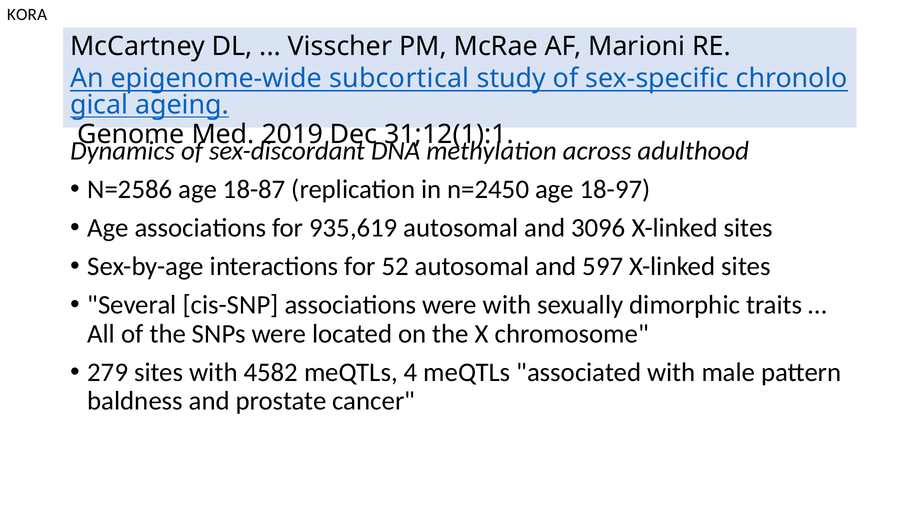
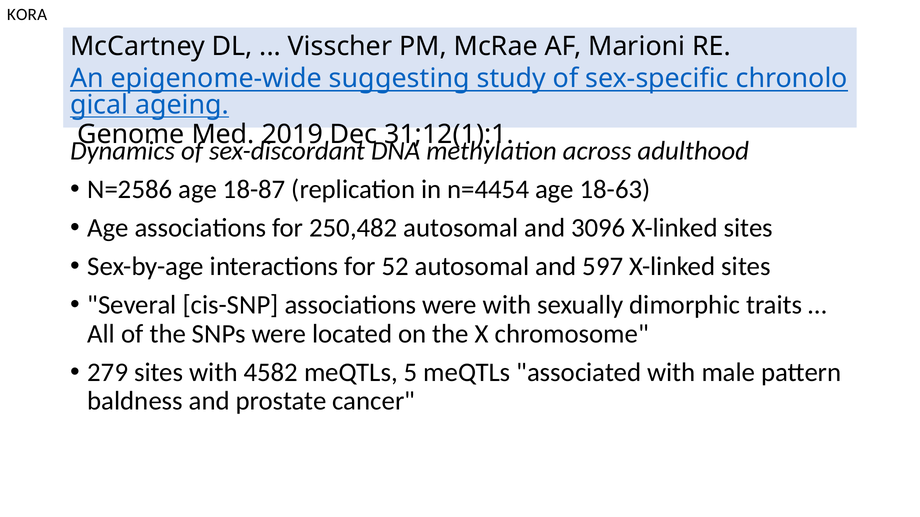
subcortical: subcortical -> suggesting (399, 79)
n=2450: n=2450 -> n=4454 (488, 190)
18-97: 18-97 -> 18-63 (615, 190)
935,619: 935,619 -> 250,482 (353, 228)
4: 4 -> 5 (410, 373)
